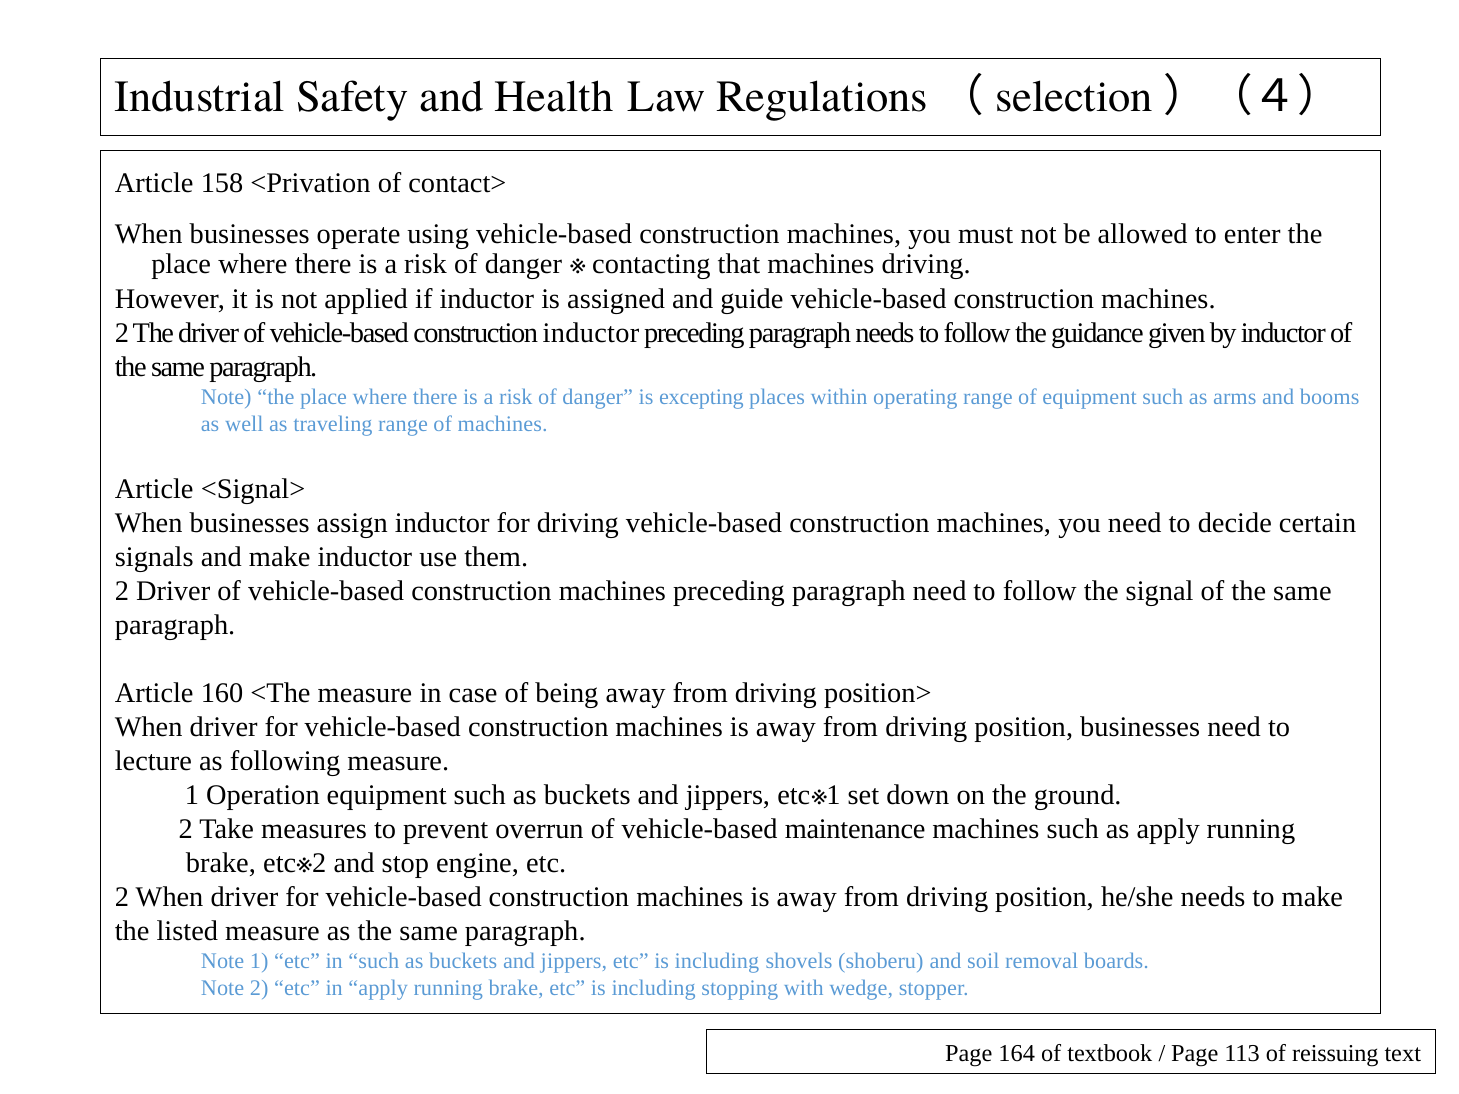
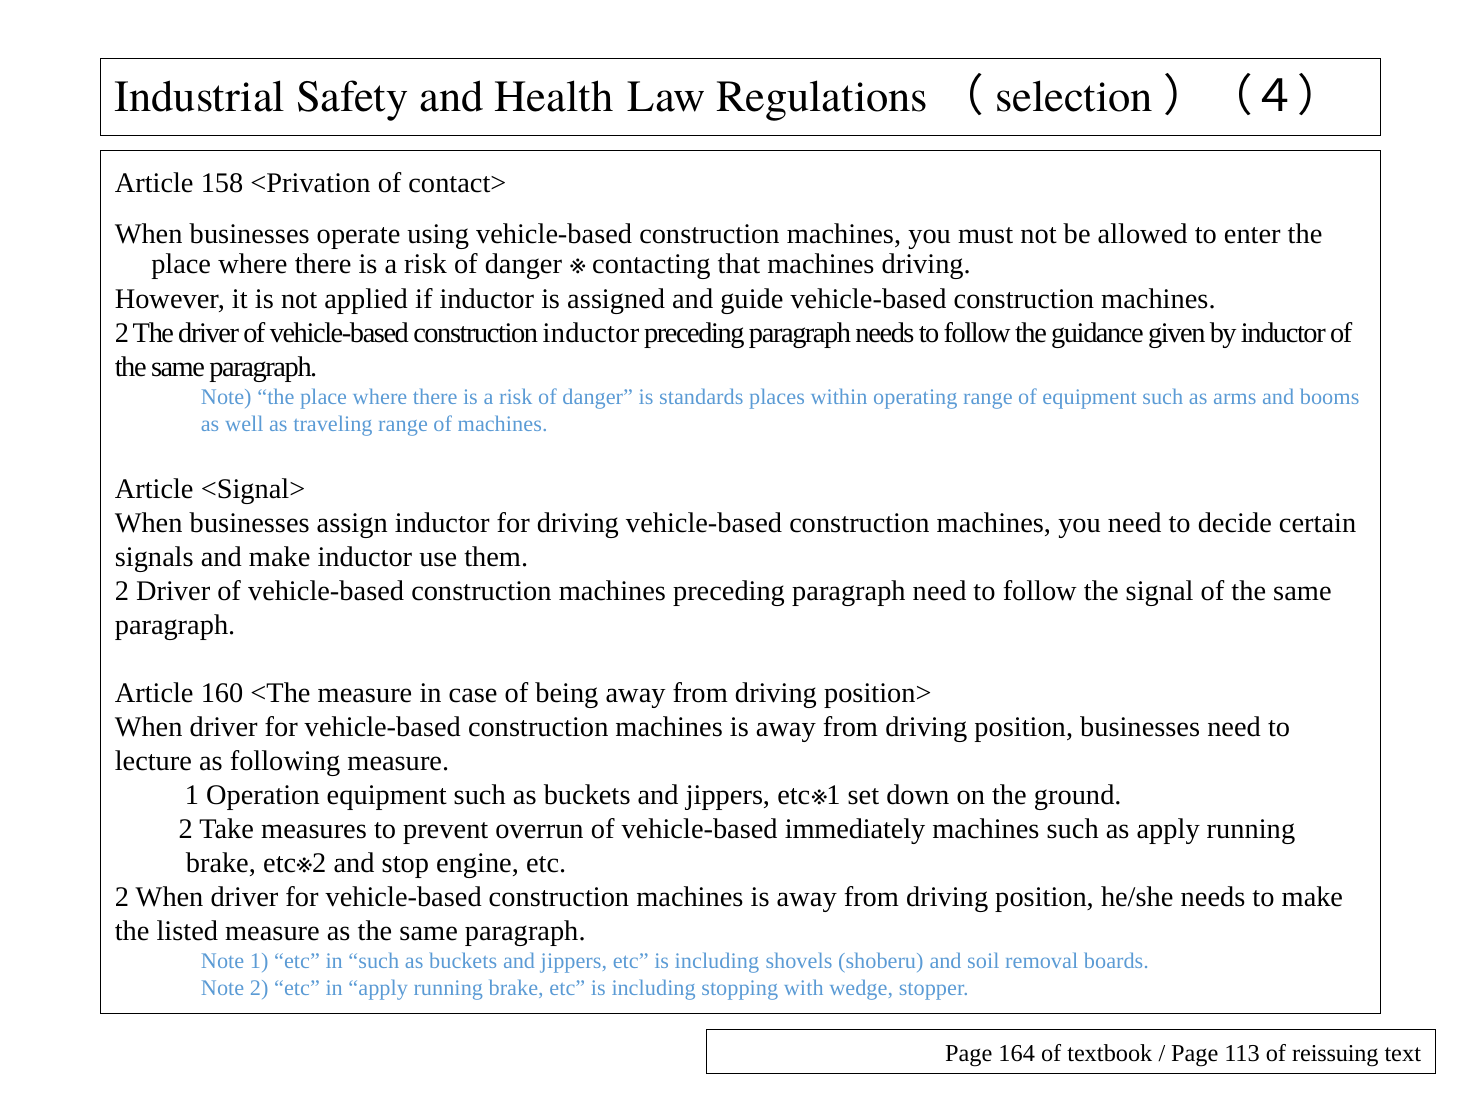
excepting: excepting -> standards (701, 397)
maintenance: maintenance -> immediately (855, 829)
